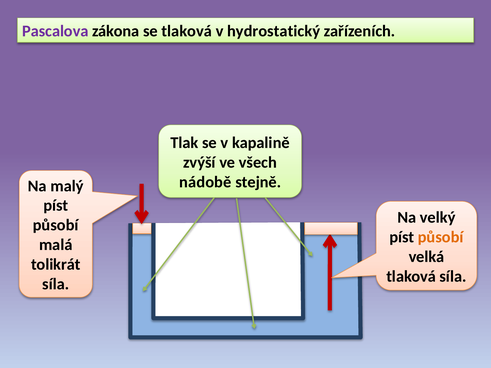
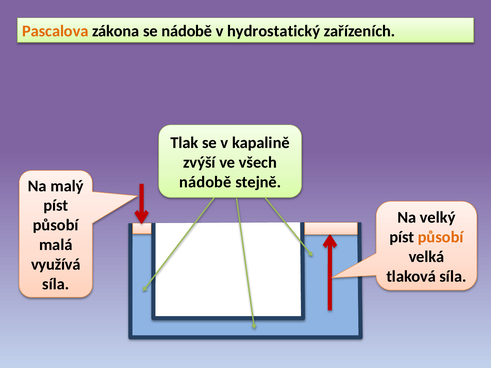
Pascalova colour: purple -> orange (55, 31)
se tlaková: tlaková -> nádobě (187, 31)
tolikrát: tolikrát -> využívá (56, 265)
